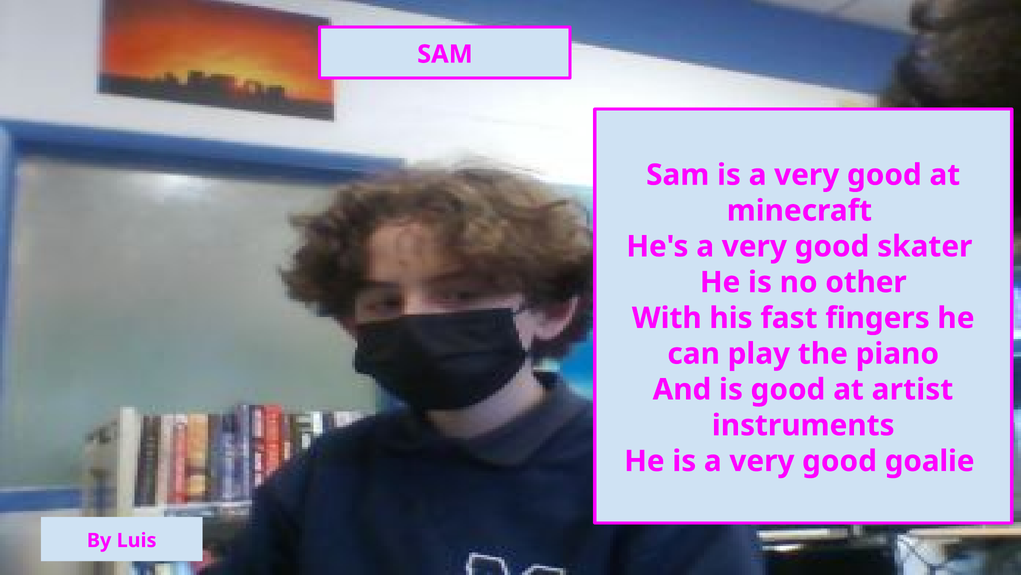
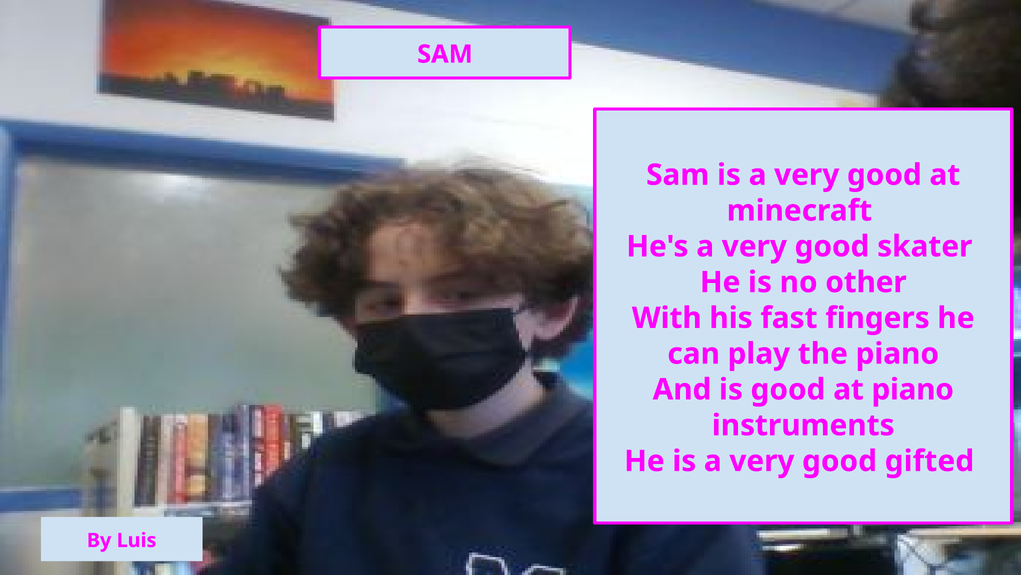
at artist: artist -> piano (913, 389)
goalie: goalie -> gifted (929, 461)
